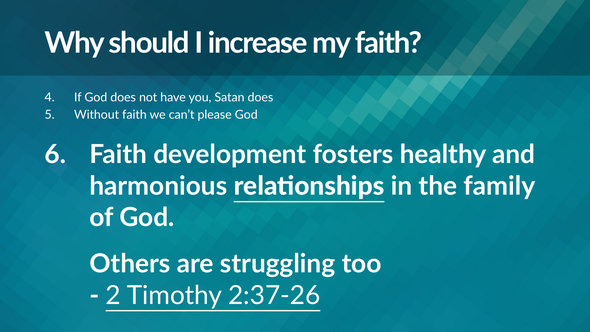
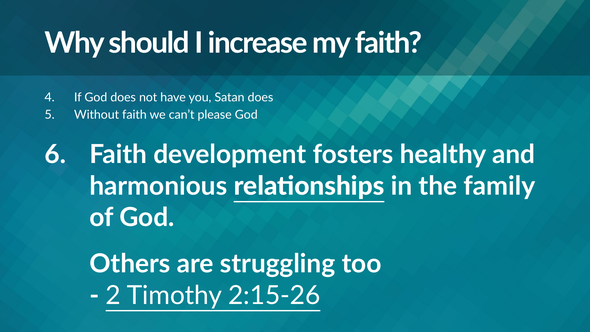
2:37-26: 2:37-26 -> 2:15-26 (274, 295)
